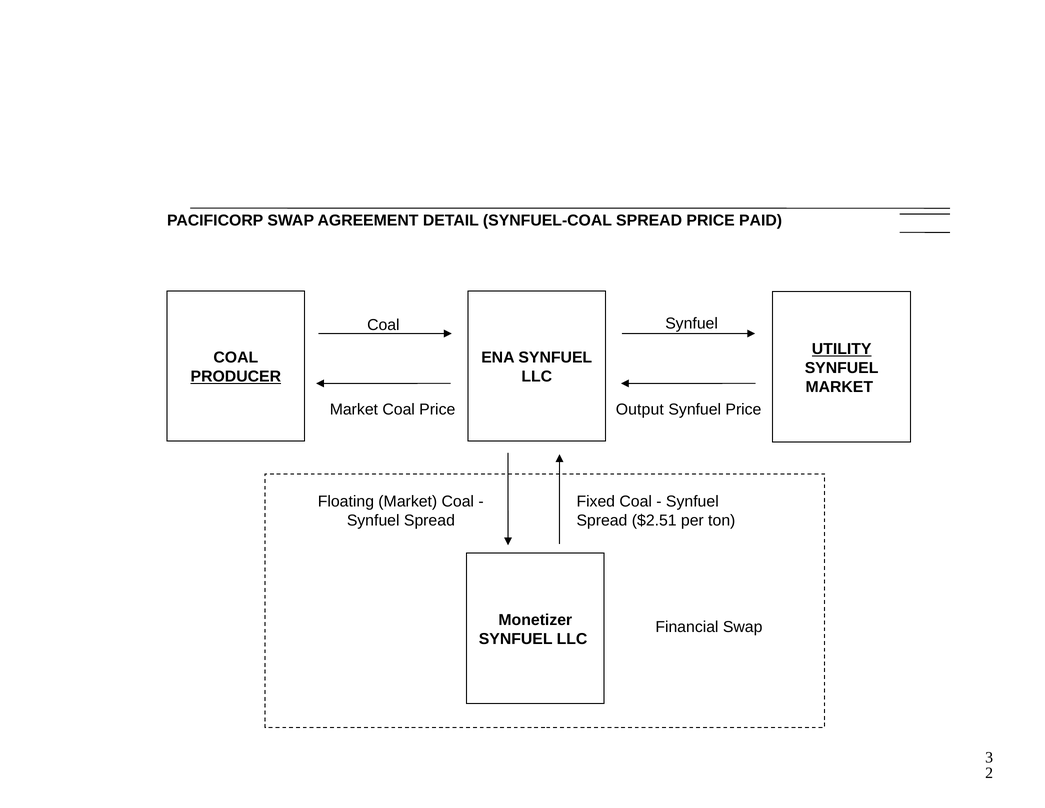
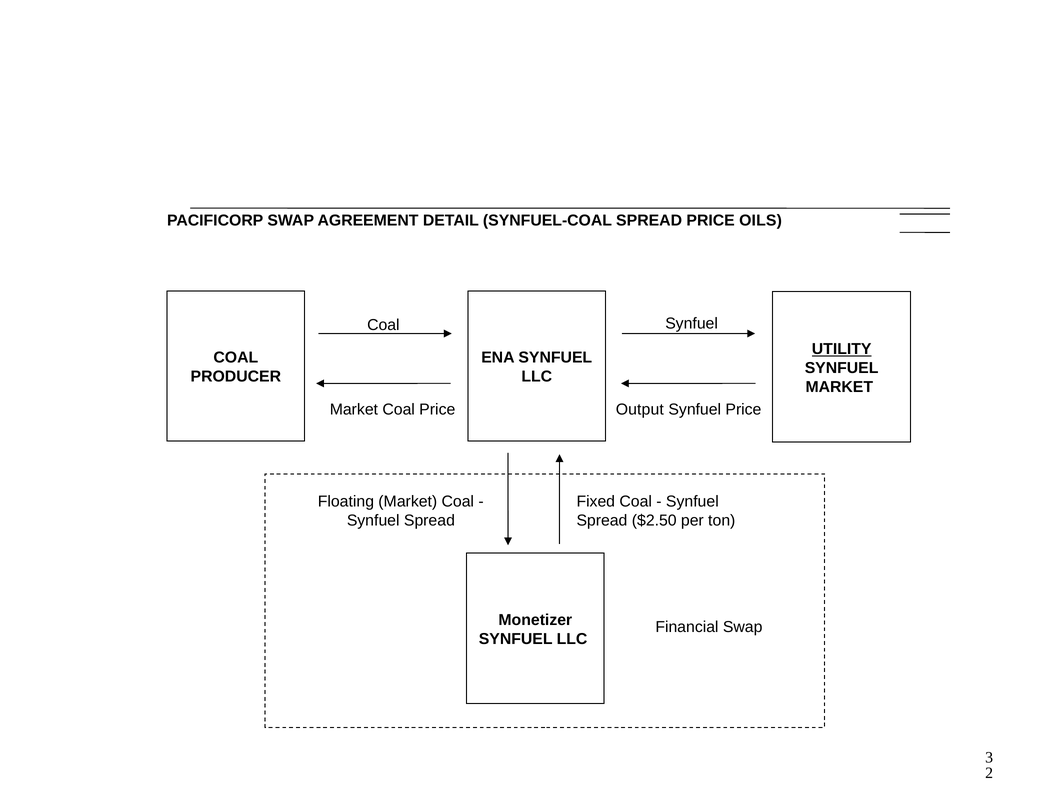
PAID: PAID -> OILS (761, 221)
PRODUCER underline: present -> none (236, 376)
$2.51: $2.51 -> $2.50 (654, 520)
